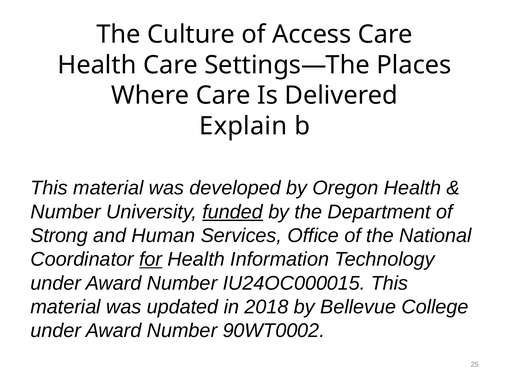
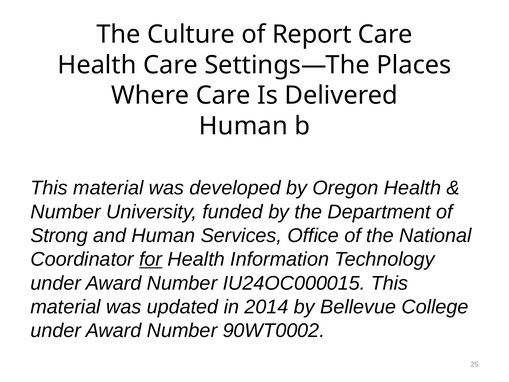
Access: Access -> Report (312, 34)
Explain: Explain -> Human (243, 126)
funded underline: present -> none (233, 212)
2018: 2018 -> 2014 (267, 307)
